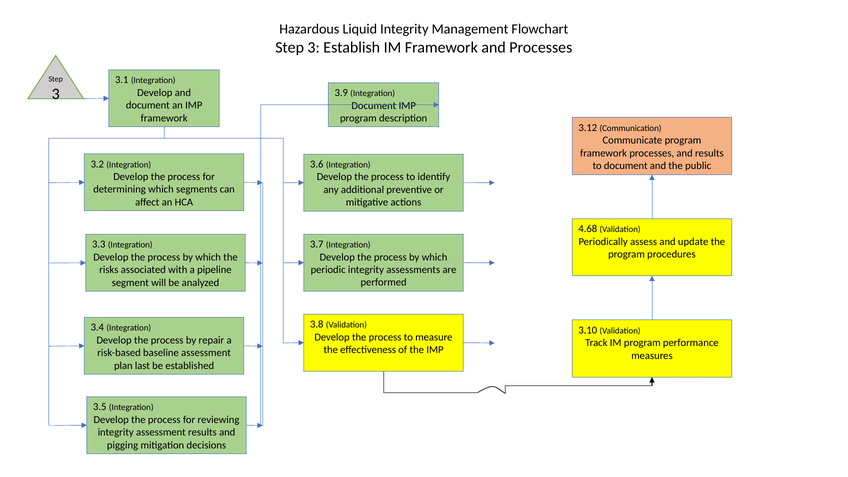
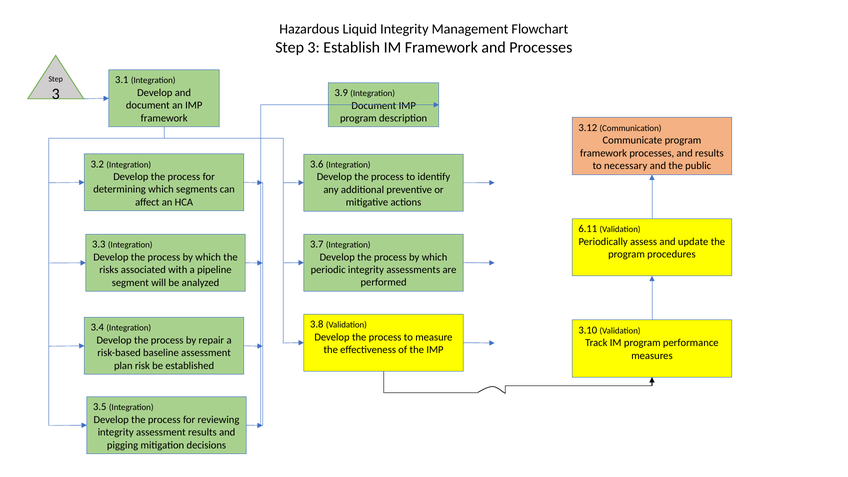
to document: document -> necessary (626, 166)
4.68: 4.68 -> 6.11 (588, 229)
last: last -> risk (142, 366)
